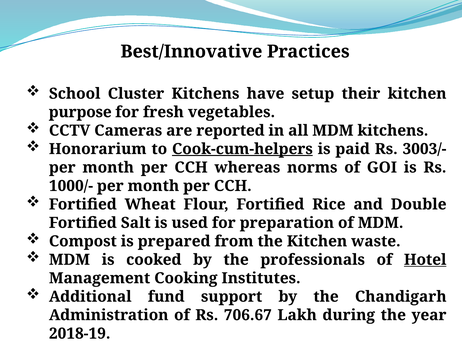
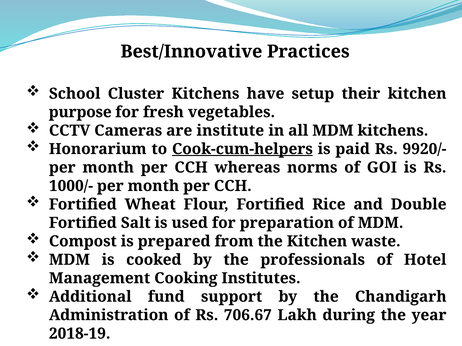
reported: reported -> institute (230, 131)
3003/-: 3003/- -> 9920/- (424, 149)
Hotel underline: present -> none (425, 260)
